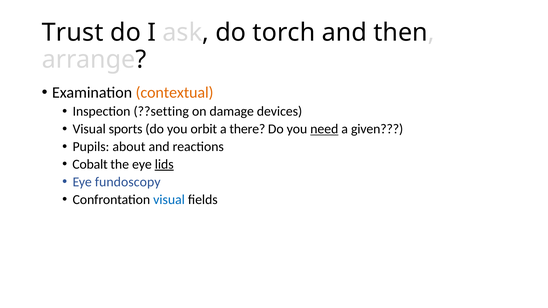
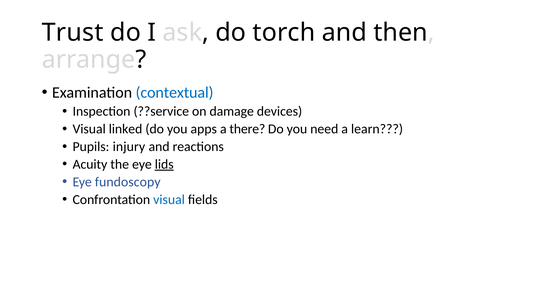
contextual colour: orange -> blue (175, 93)
??setting: ??setting -> ??service (161, 112)
sports: sports -> linked (126, 129)
orbit: orbit -> apps (204, 129)
need underline: present -> none (324, 129)
given: given -> learn (377, 129)
about: about -> injury (129, 147)
Cobalt: Cobalt -> Acuity (90, 164)
